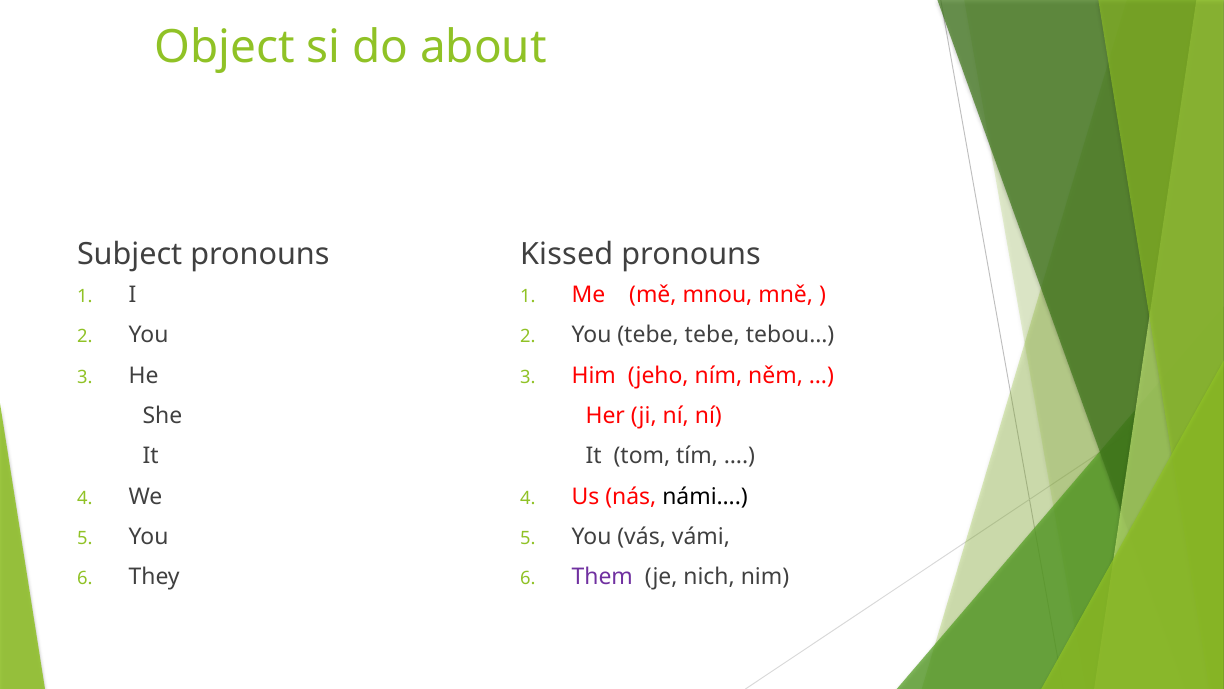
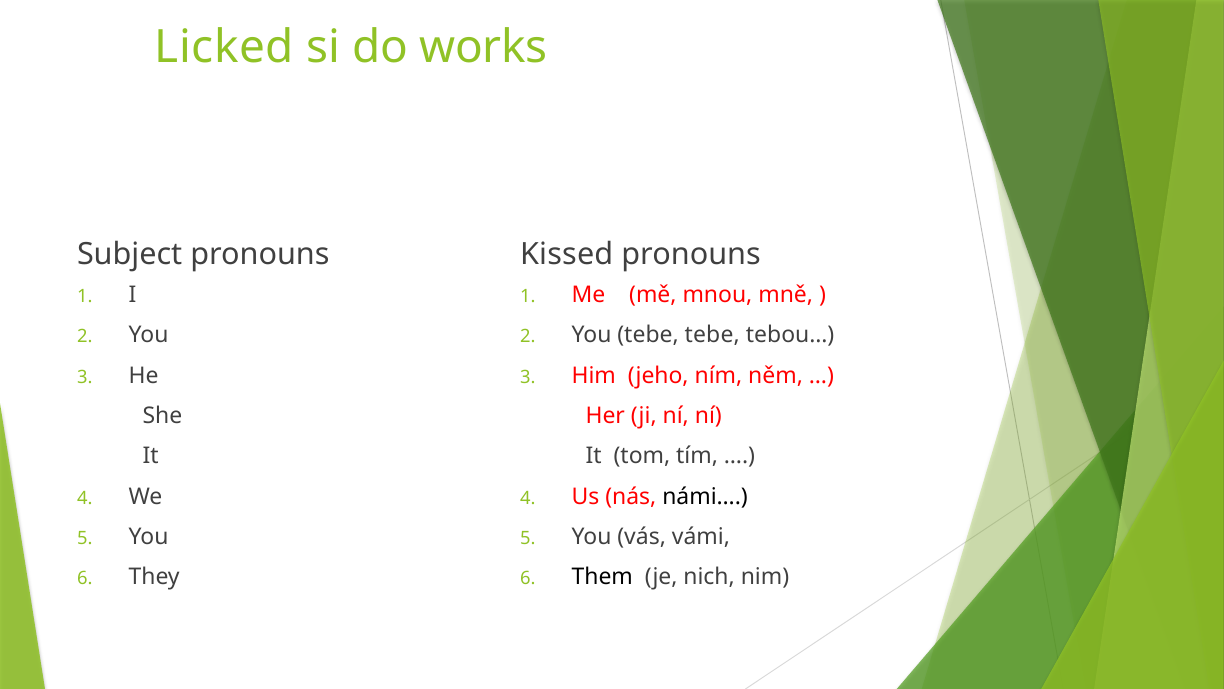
Object: Object -> Licked (224, 47)
about: about -> works (484, 47)
Them colour: purple -> black (602, 577)
